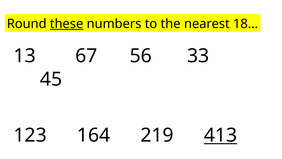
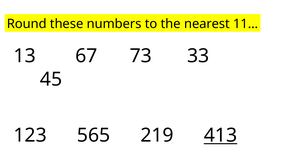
these underline: present -> none (67, 24)
18…: 18… -> 11… (246, 24)
56: 56 -> 73 (141, 56)
164: 164 -> 565 (94, 135)
